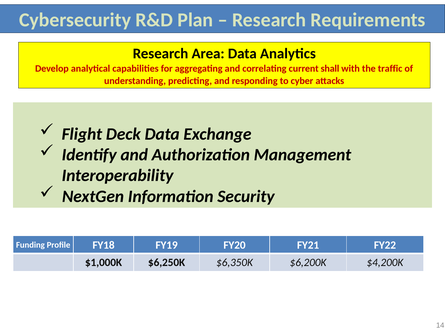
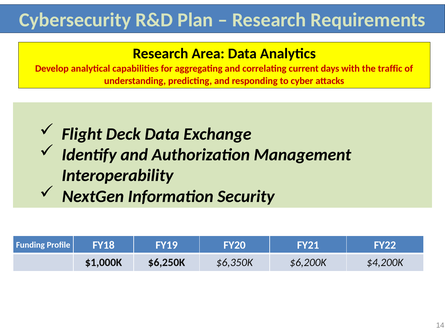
shall: shall -> days (330, 69)
